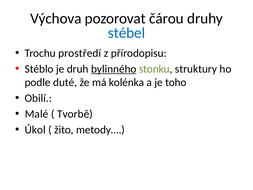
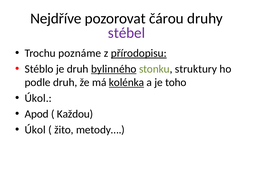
Výchova: Výchova -> Nejdříve (56, 18)
stébel colour: blue -> purple (127, 33)
prostředí: prostředí -> poznáme (80, 53)
přírodopisu underline: none -> present (139, 53)
podle duté: duté -> druh (65, 82)
kolénka underline: none -> present (127, 82)
Obilí: Obilí -> Úkol (38, 98)
Malé: Malé -> Apod (37, 114)
Tvorbě: Tvorbě -> Každou (75, 114)
